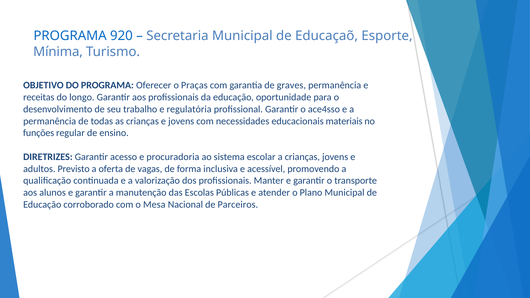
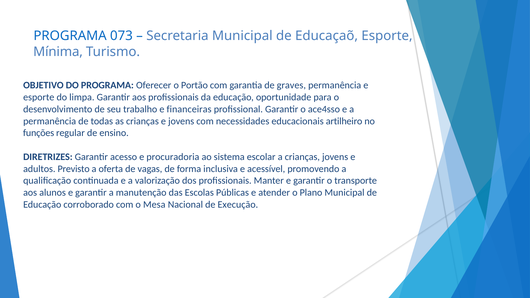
920: 920 -> 073 (121, 36)
Praças: Praças -> Portão (194, 85)
receitas: receitas -> esporte (39, 97)
longo: longo -> limpa (82, 97)
regulatória: regulatória -> financeiras (189, 109)
materiais: materiais -> artilheiro (344, 121)
Parceiros: Parceiros -> Execução (238, 205)
